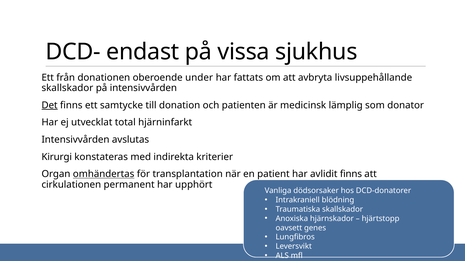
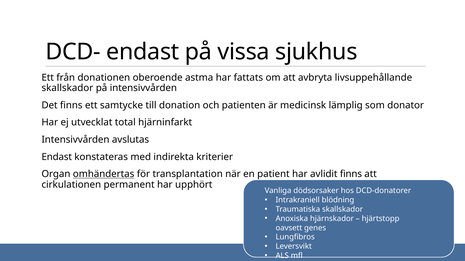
under: under -> astma (199, 78)
Det underline: present -> none (50, 105)
Kirurgi: Kirurgi -> Endast (57, 157)
